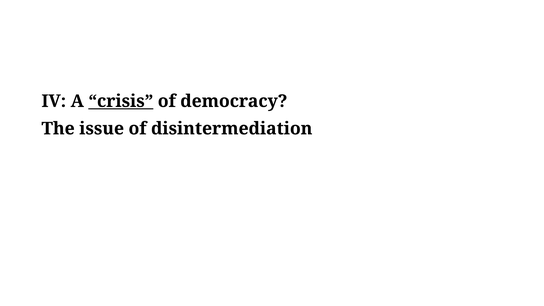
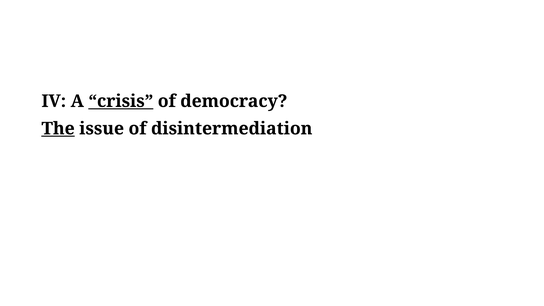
The underline: none -> present (58, 129)
